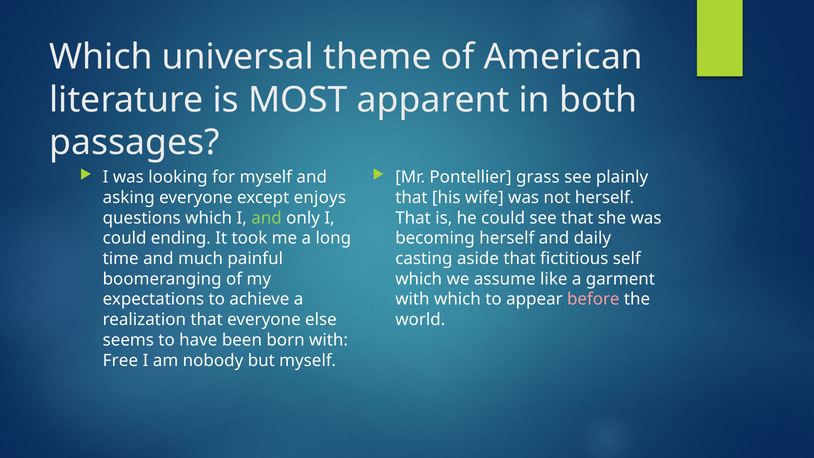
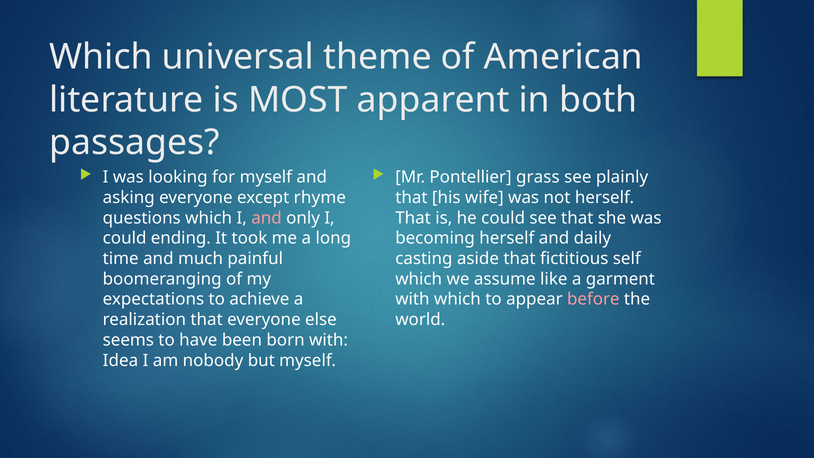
enjoys: enjoys -> rhyme (320, 198)
and colour: light green -> pink (266, 218)
Free: Free -> Idea (120, 360)
